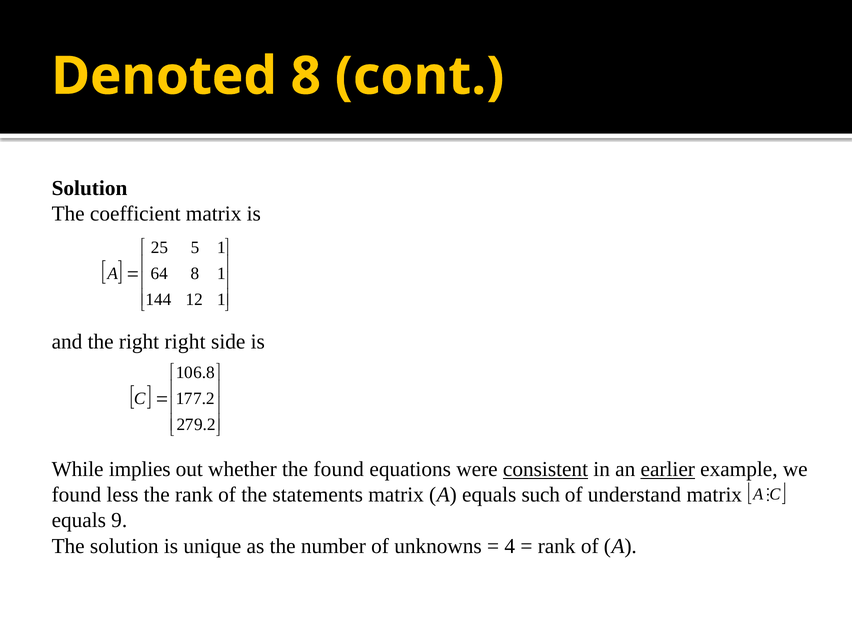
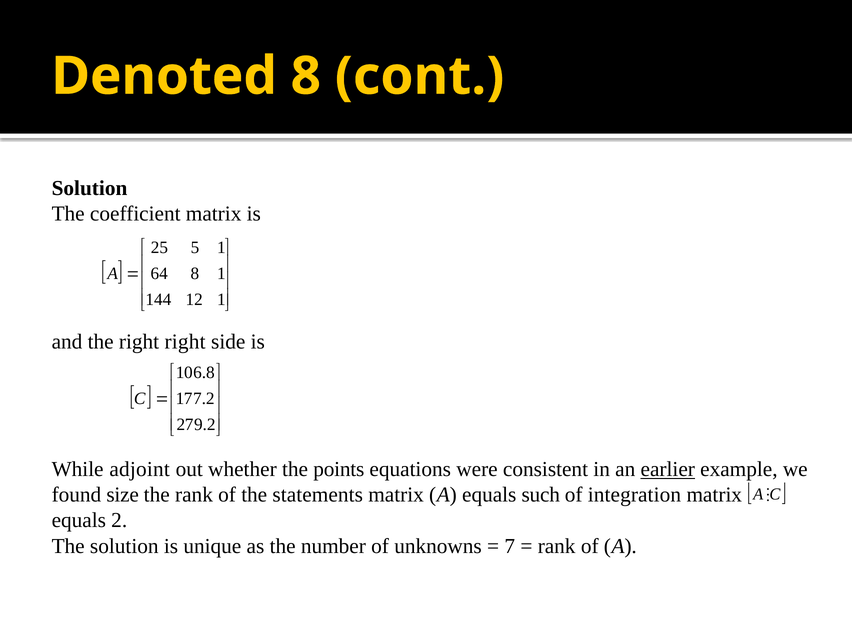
implies: implies -> adjoint (140, 469)
the found: found -> points (339, 469)
consistent underline: present -> none (546, 469)
less: less -> size (123, 495)
understand: understand -> integration (634, 495)
equals 9: 9 -> 2 (119, 520)
4: 4 -> 7 (510, 546)
